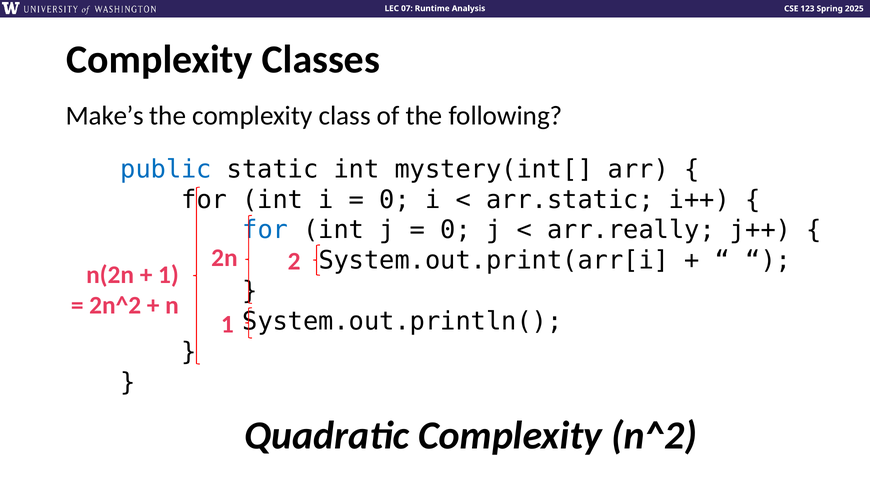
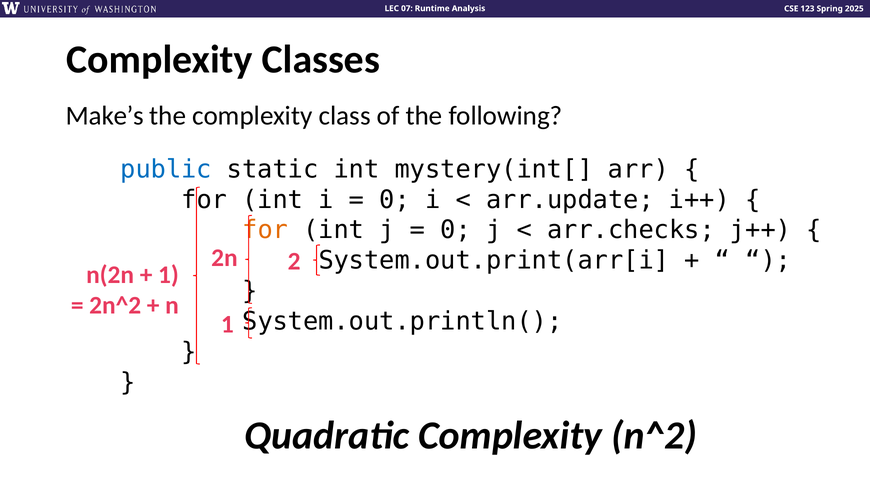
arr.static: arr.static -> arr.update (570, 200)
for colour: blue -> orange (265, 230)
arr.really: arr.really -> arr.checks (631, 230)
